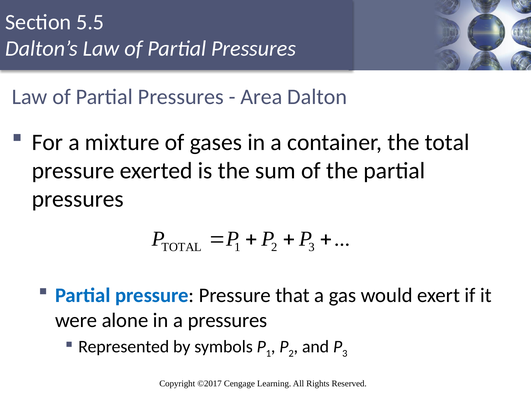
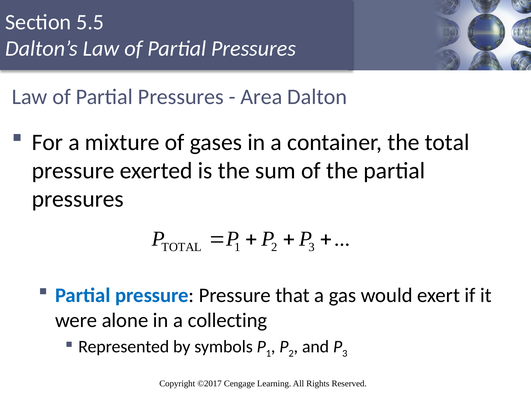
a pressures: pressures -> collecting (227, 320)
